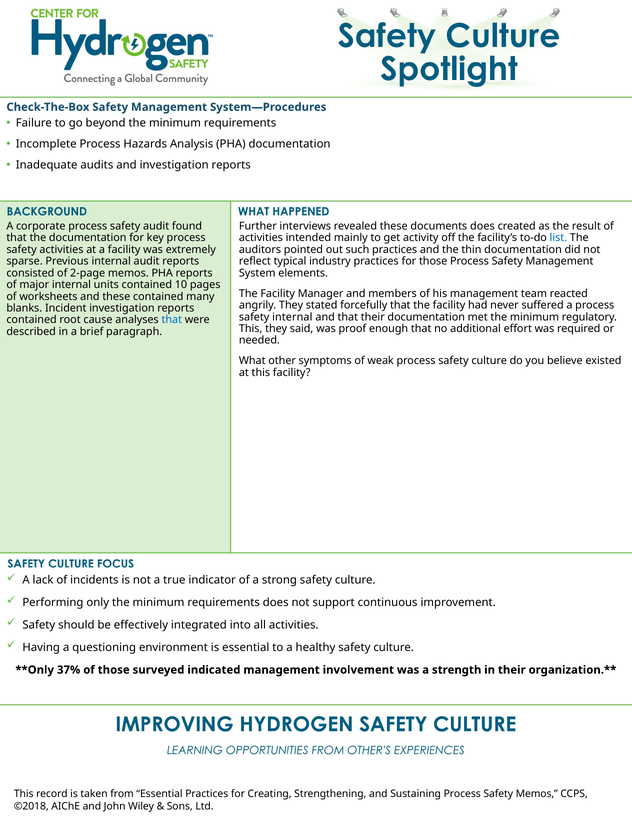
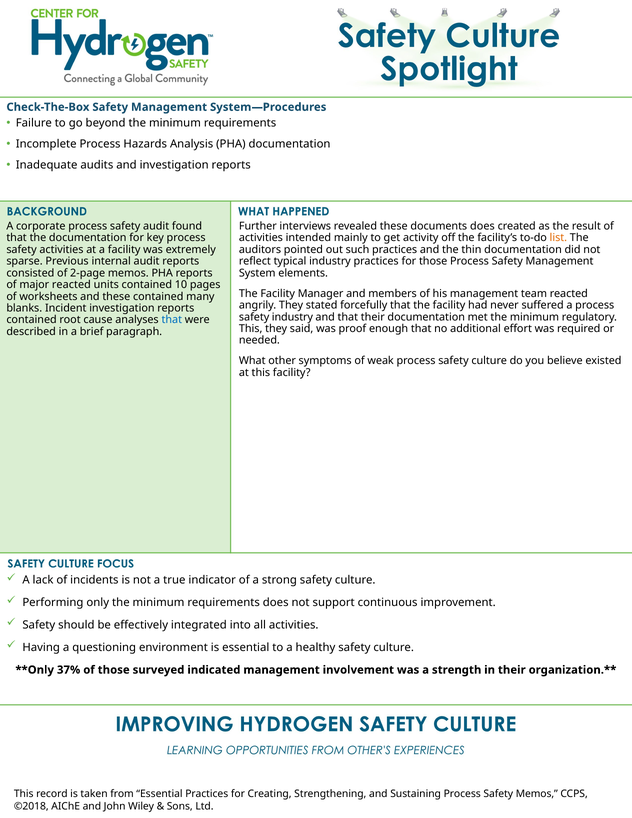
list colour: blue -> orange (558, 238)
major internal: internal -> reacted (71, 285)
safety internal: internal -> industry (292, 317)
